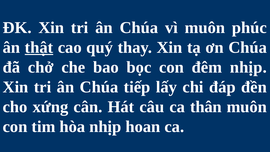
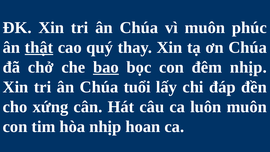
bao underline: none -> present (106, 67)
tiếp: tiếp -> tuổi (137, 87)
thân: thân -> luôn (206, 107)
